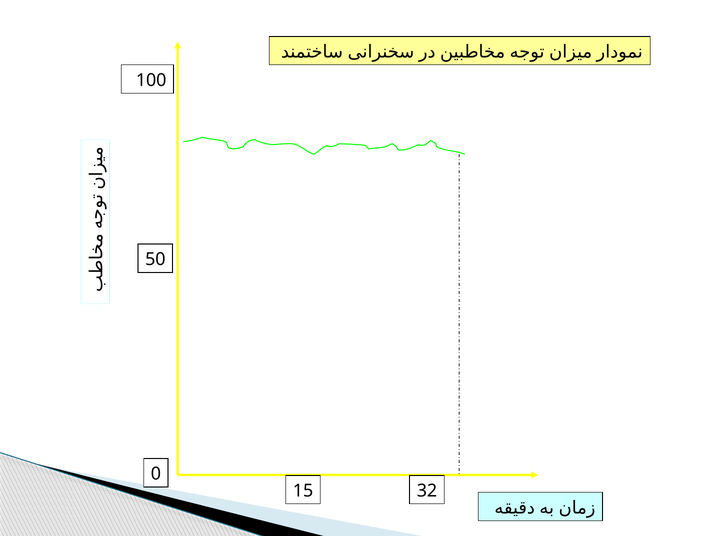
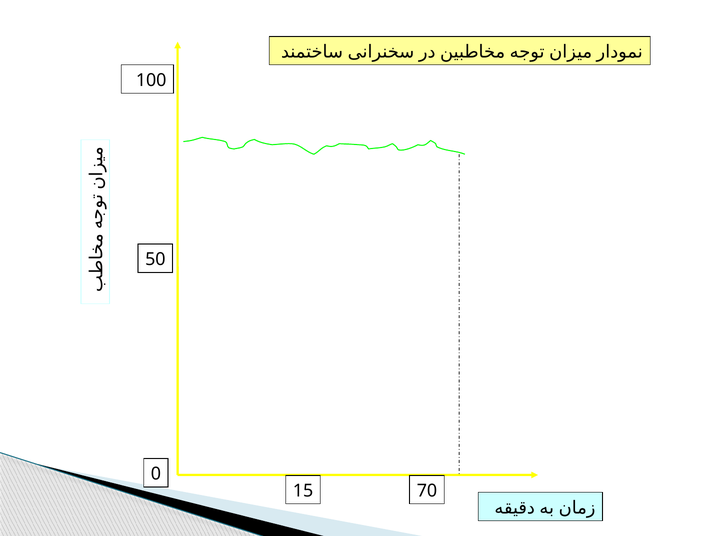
32: 32 -> 70 (427, 491)
